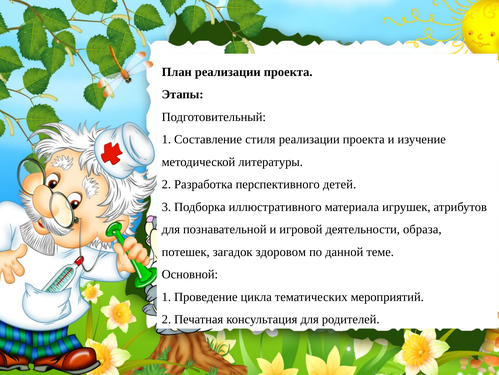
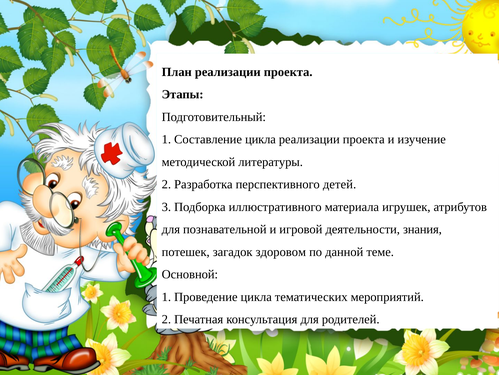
Составление стиля: стиля -> цикла (260, 139)
образа: образа -> знания (422, 229)
